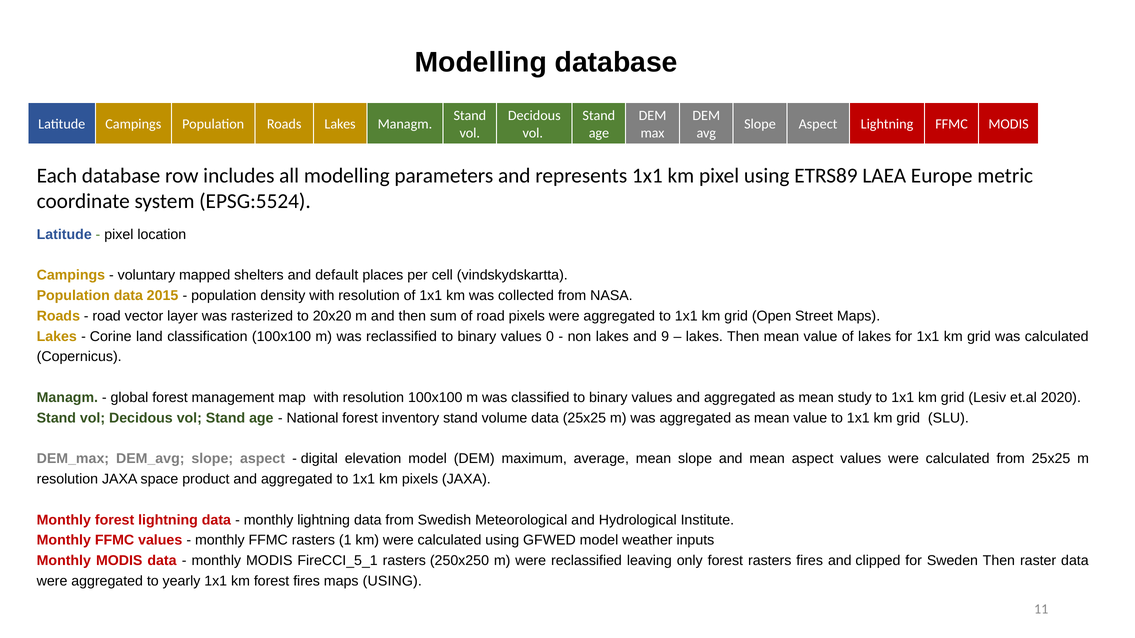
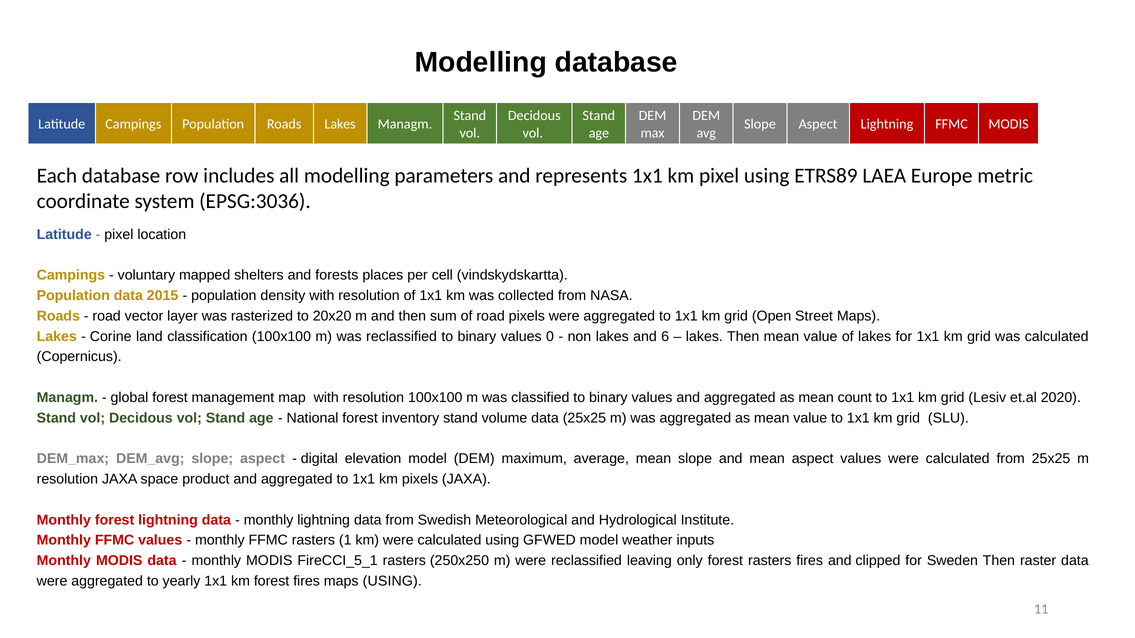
EPSG:5524: EPSG:5524 -> EPSG:3036 (255, 201)
default: default -> forests (337, 275)
9: 9 -> 6 (665, 337)
study: study -> count (855, 398)
